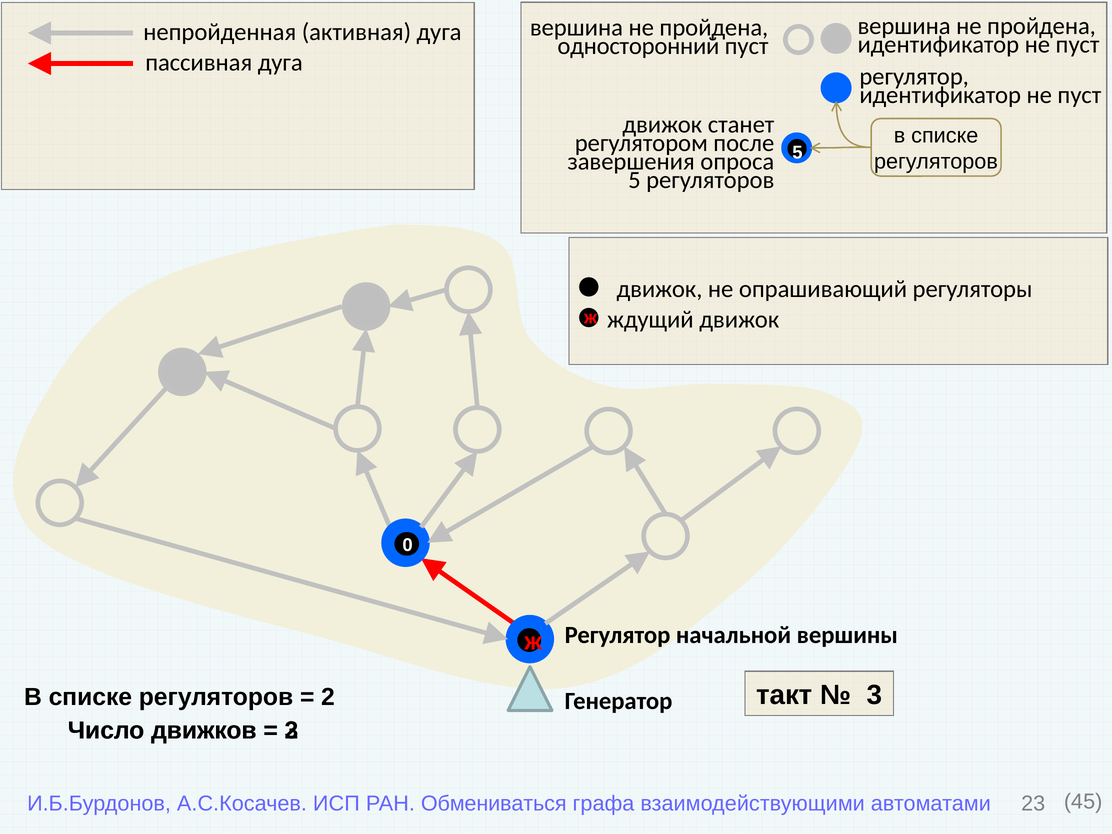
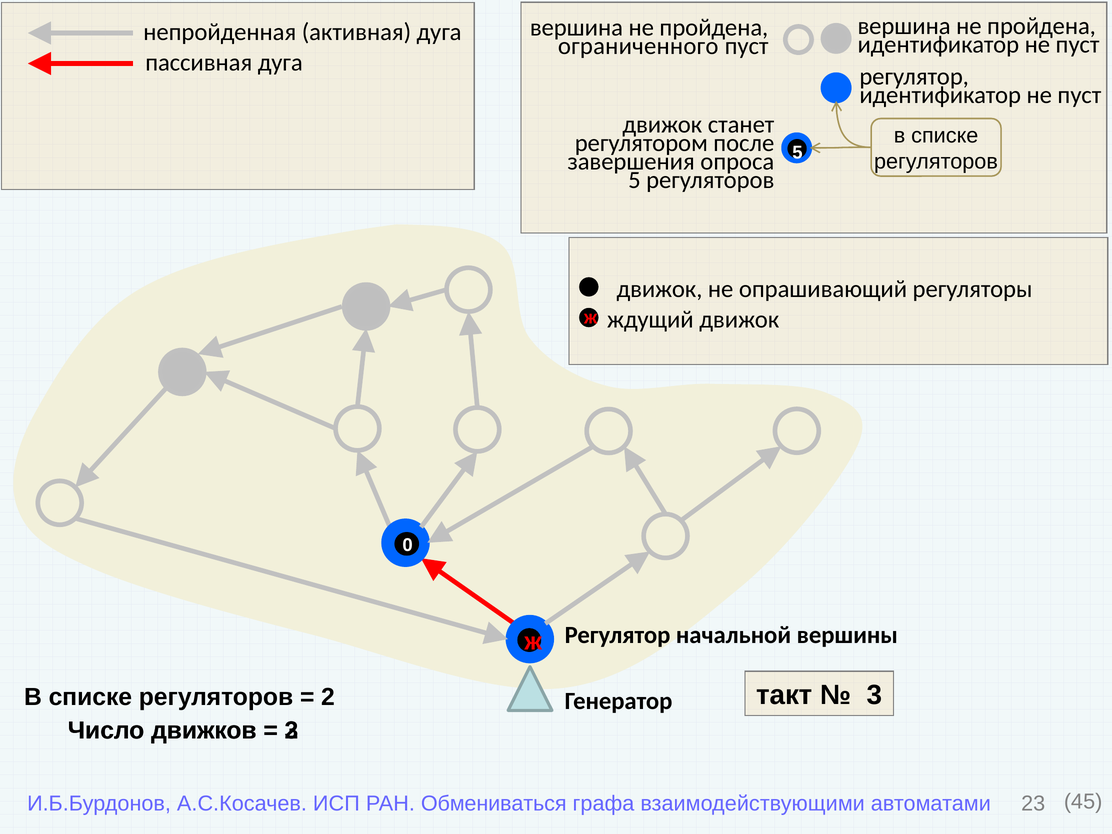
односторонний: односторонний -> ограниченного (638, 46)
